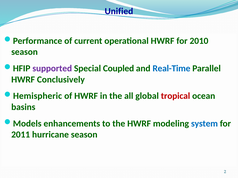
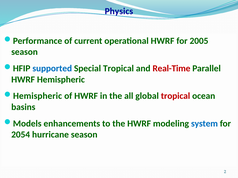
Unified: Unified -> Physics (119, 11)
2010: 2010 -> 2005 (199, 41)
supported colour: purple -> blue (52, 69)
Special Coupled: Coupled -> Tropical (118, 69)
Real-Time colour: blue -> red (171, 69)
HWRF Conclusively: Conclusively -> Hemispheric (61, 80)
2011: 2011 -> 2054 (21, 135)
